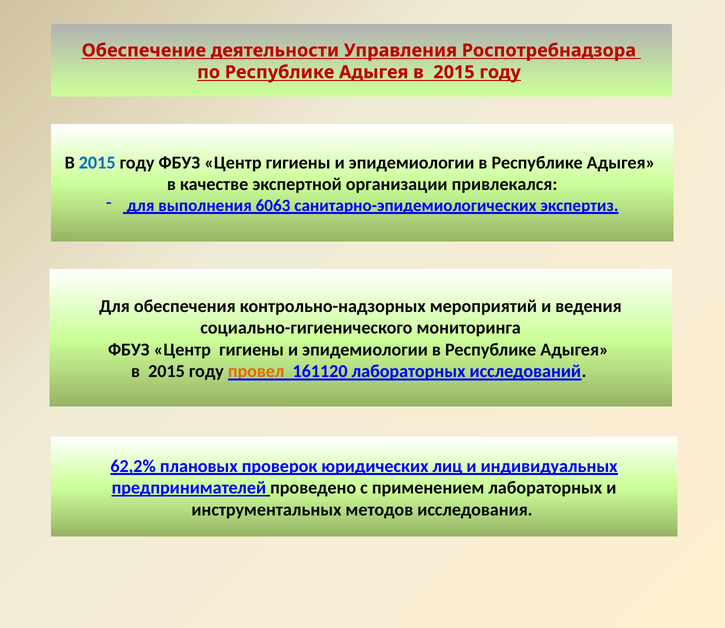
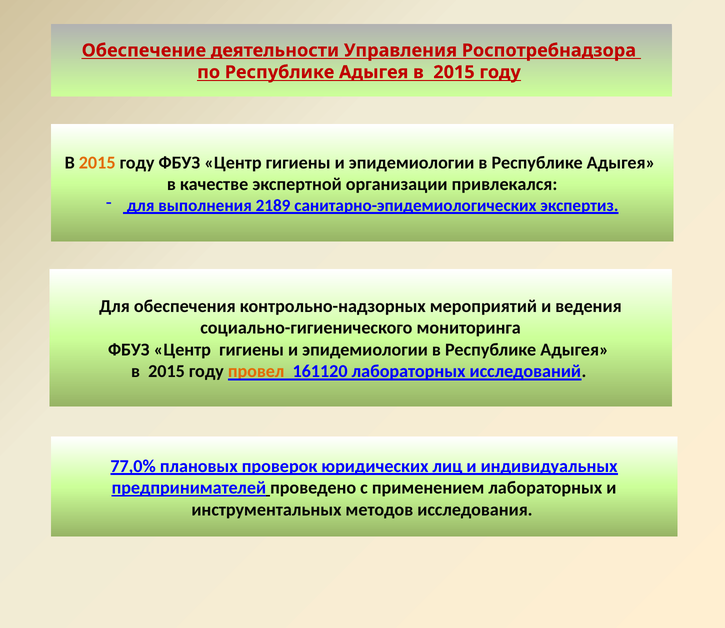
2015 colour: blue -> orange (97, 163)
6063: 6063 -> 2189 (273, 206)
62,2%: 62,2% -> 77,0% (133, 466)
